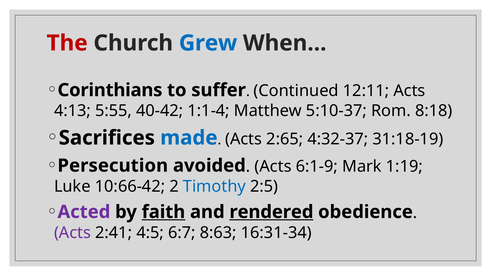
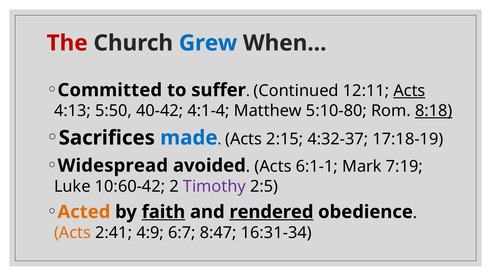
Corinthians: Corinthians -> Committed (110, 90)
Acts underline: none -> present (409, 91)
5:55: 5:55 -> 5:50 (114, 111)
1:1-4: 1:1-4 -> 4:1-4 (209, 111)
5:10-37: 5:10-37 -> 5:10-80 (336, 111)
8:18 underline: none -> present (434, 111)
2:65: 2:65 -> 2:15 (285, 139)
31:18-19: 31:18-19 -> 17:18-19 (408, 139)
Persecution: Persecution -> Widespread (113, 166)
6:1-9: 6:1-9 -> 6:1-1 (317, 166)
1:19: 1:19 -> 7:19 (404, 166)
10:66-42: 10:66-42 -> 10:60-42 (130, 186)
Timothy colour: blue -> purple (214, 186)
Acted colour: purple -> orange (84, 212)
Acts colour: purple -> orange (72, 233)
4:5: 4:5 -> 4:9 (150, 233)
8:63: 8:63 -> 8:47 (218, 233)
